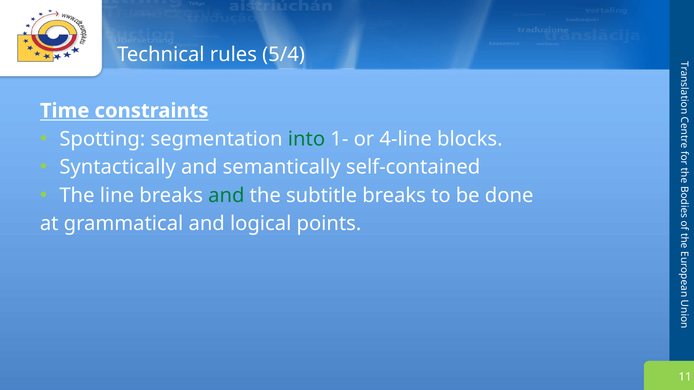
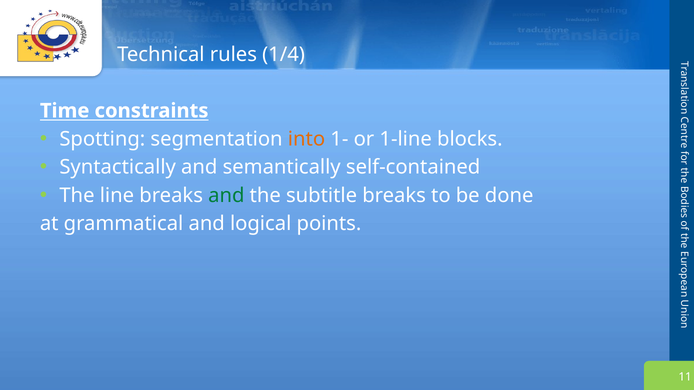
5/4: 5/4 -> 1/4 (284, 55)
into colour: green -> orange (306, 139)
4-line: 4-line -> 1-line (406, 139)
